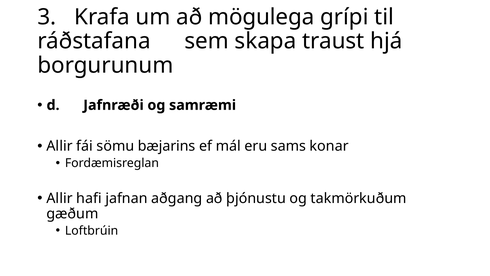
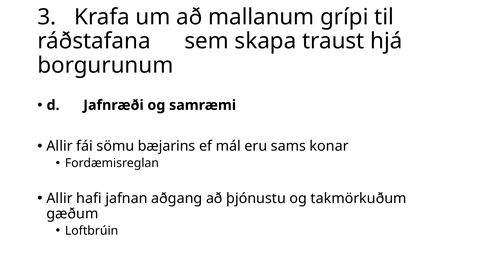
mögulega: mögulega -> mallanum (261, 17)
